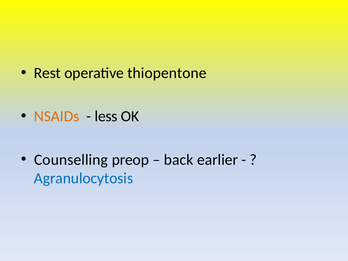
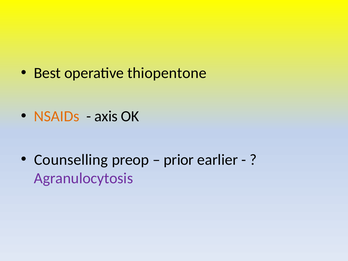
Rest: Rest -> Best (47, 73)
less: less -> axis (106, 116)
back: back -> prior (179, 160)
Agranulocytosis colour: blue -> purple (83, 178)
